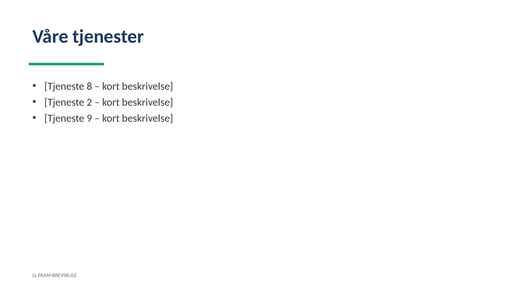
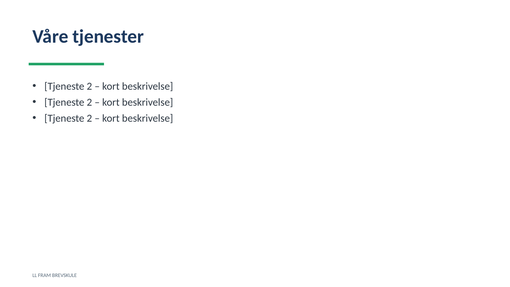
8: 8 -> 2 (89, 86)
9: 9 -> 2 (89, 118)
